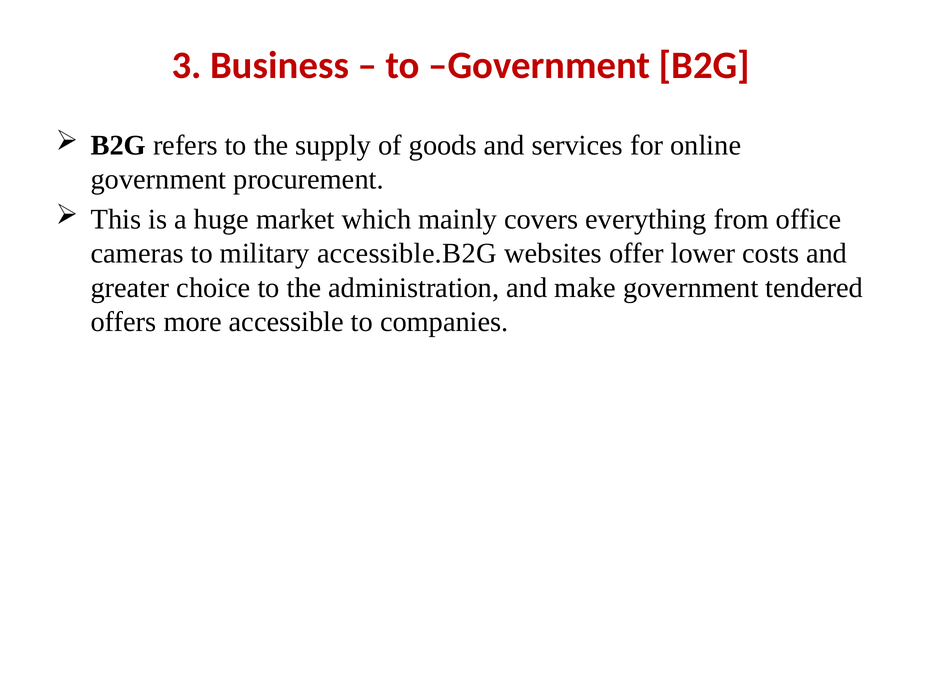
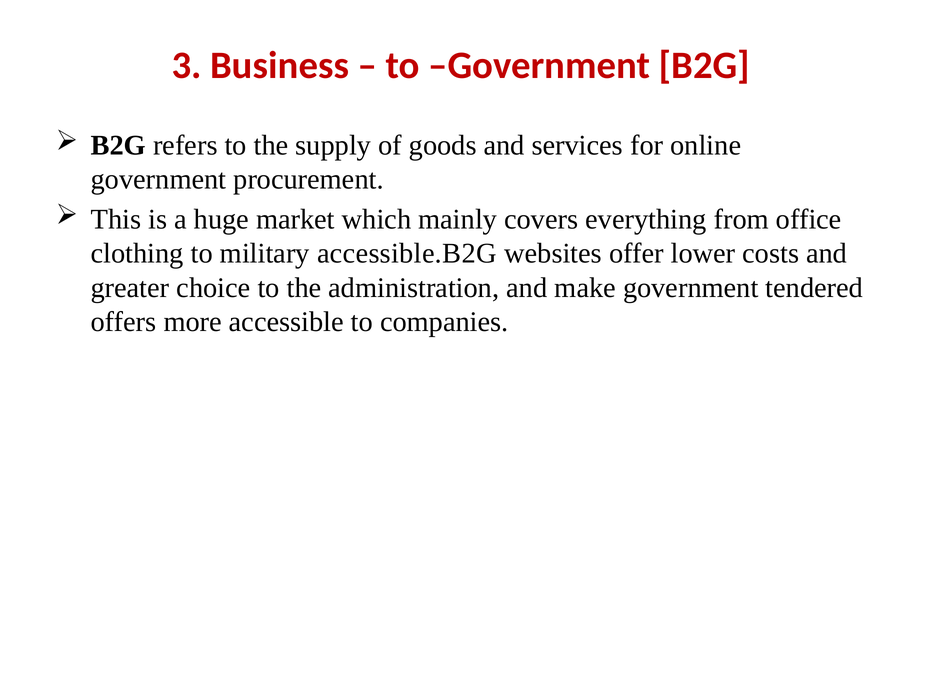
cameras: cameras -> clothing (137, 254)
